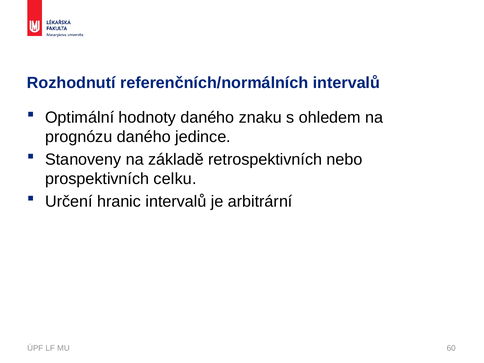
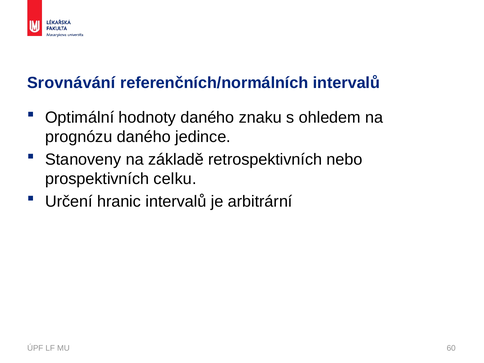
Rozhodnutí: Rozhodnutí -> Srovnávání (71, 83)
